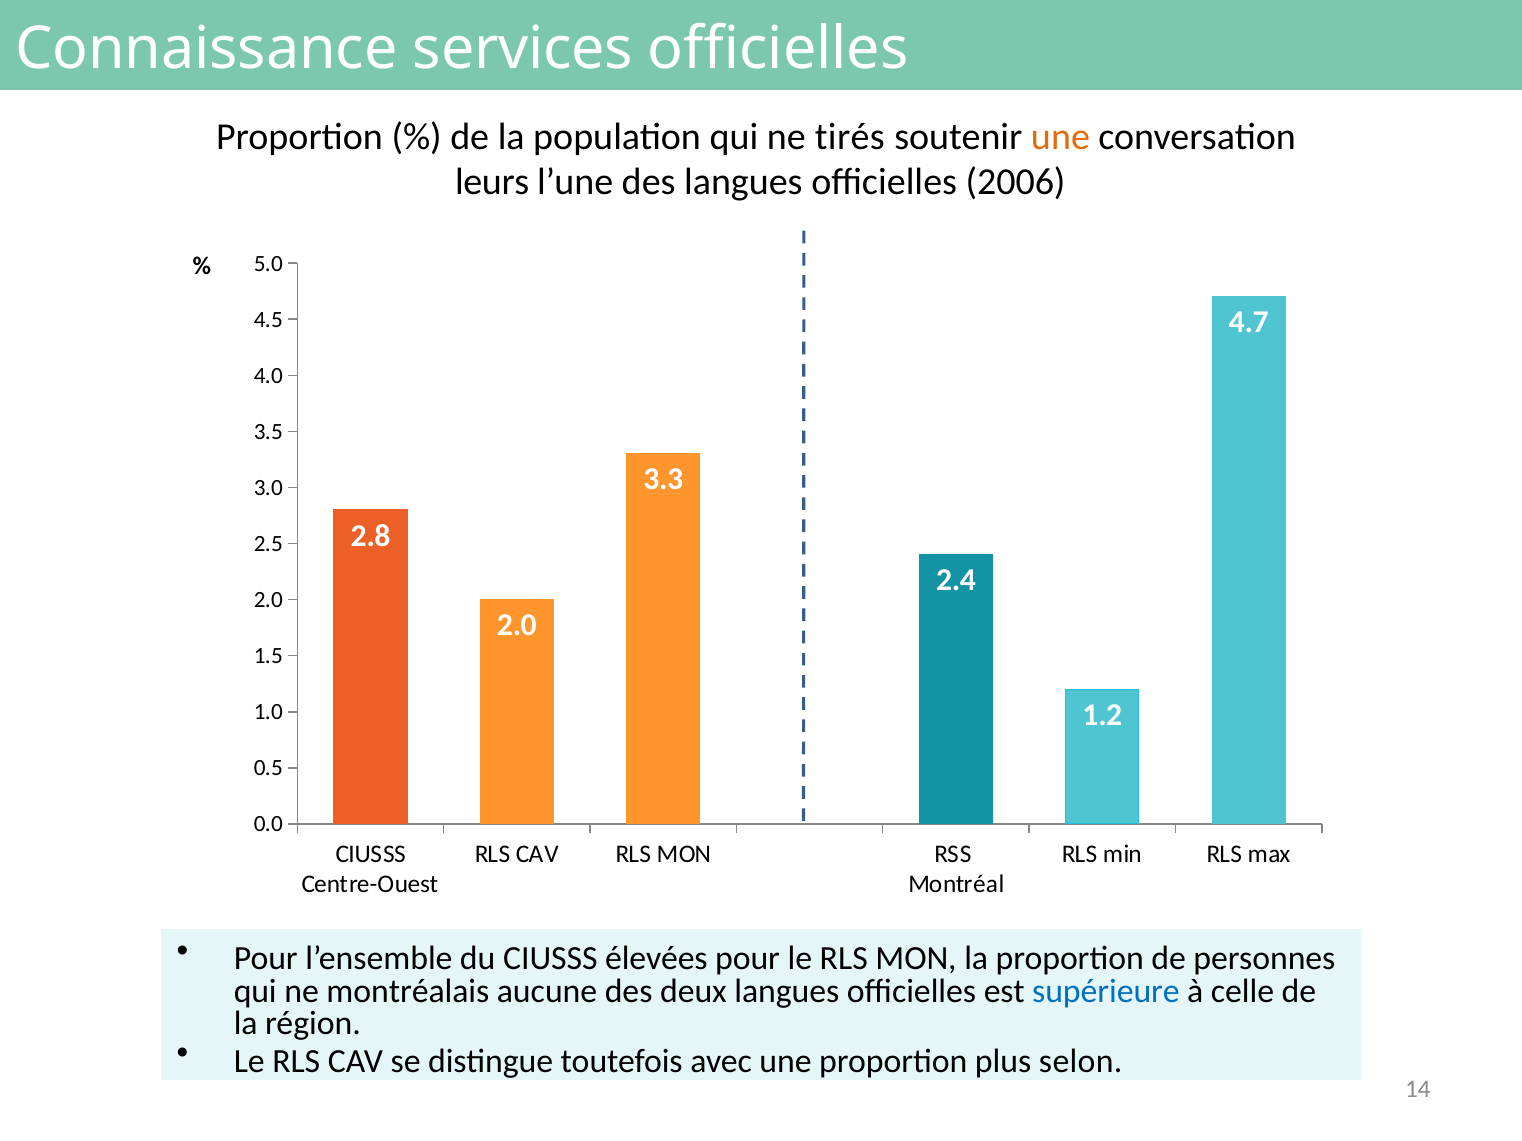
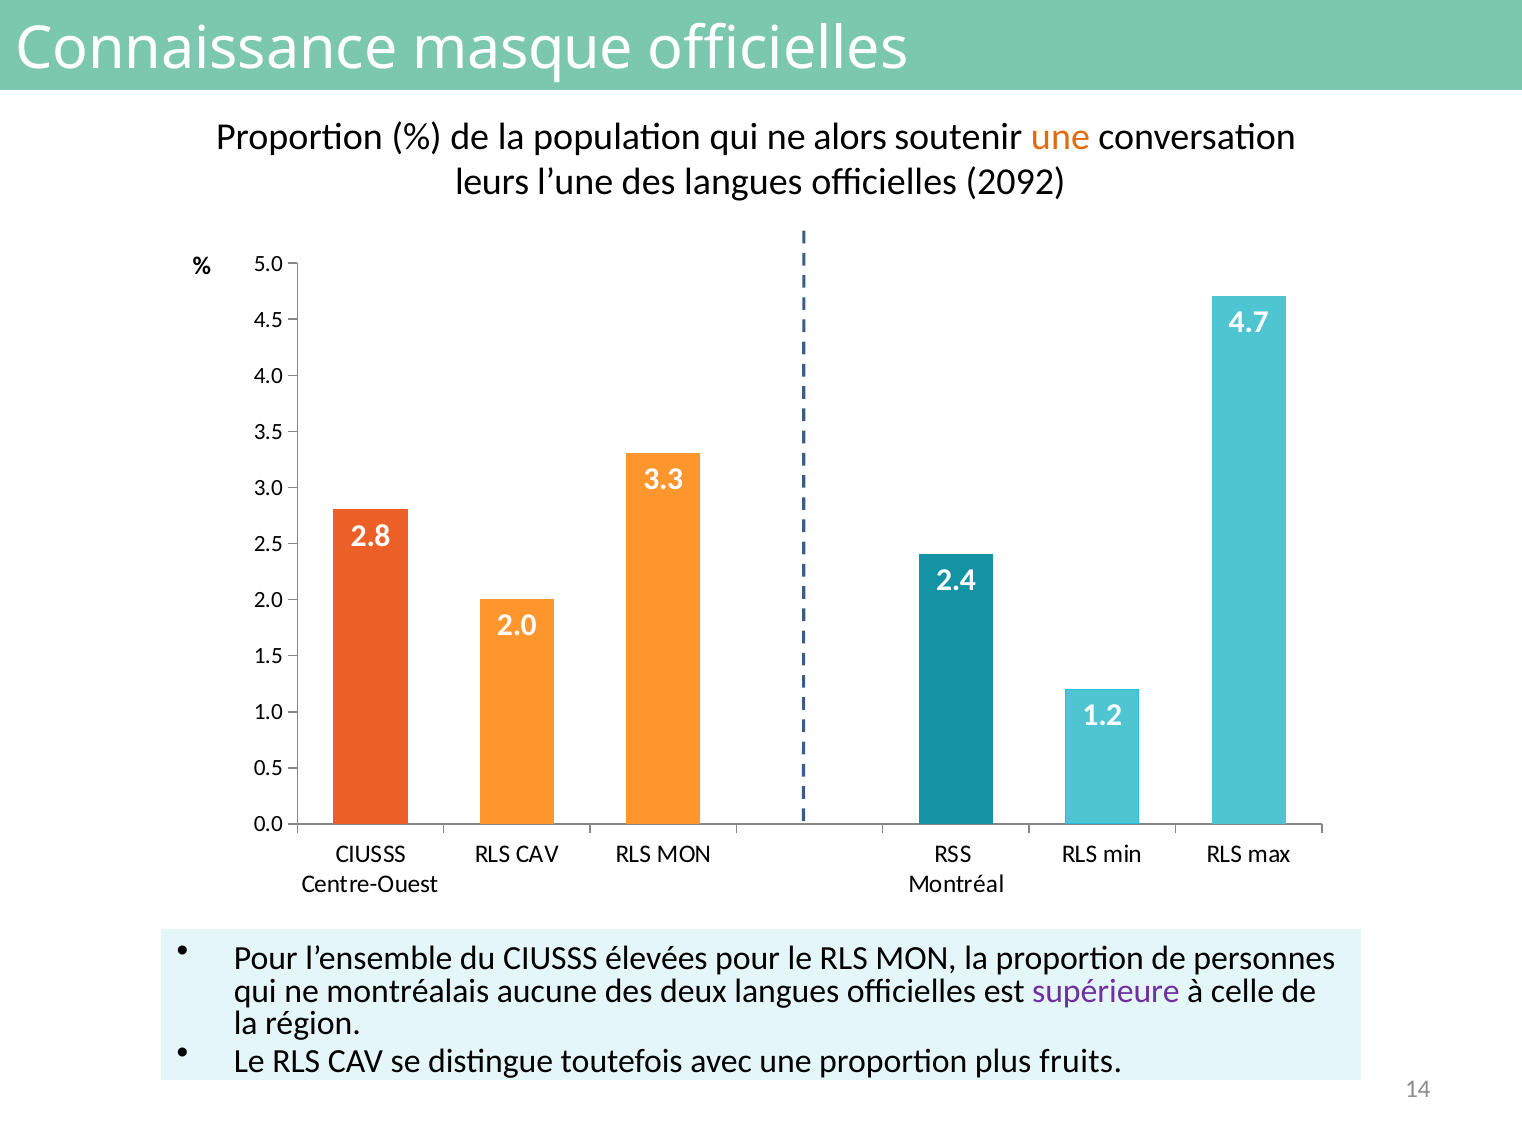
services: services -> masque (523, 49)
tirés: tirés -> alors (850, 137)
2006: 2006 -> 2092 (1016, 182)
supérieure colour: blue -> purple (1106, 992)
selon: selon -> fruits (1081, 1062)
